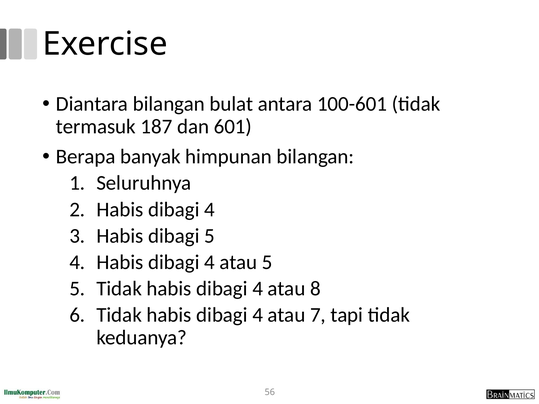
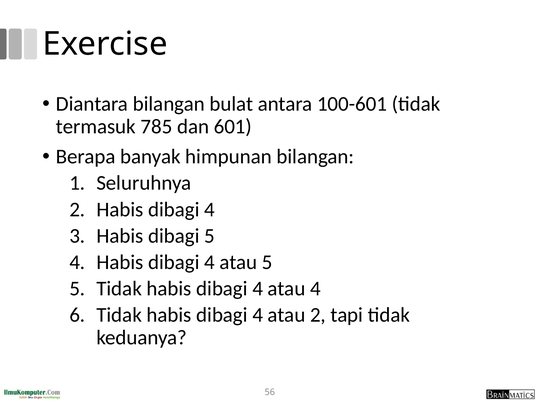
187: 187 -> 785 (156, 127)
atau 8: 8 -> 4 (315, 289)
atau 7: 7 -> 2 (318, 315)
